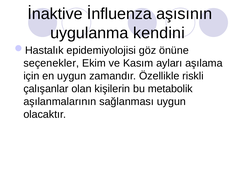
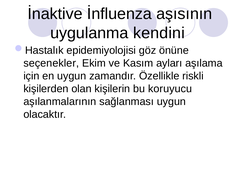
çalışanlar: çalışanlar -> kişilerden (46, 89)
metabolik: metabolik -> koruyucu (170, 89)
